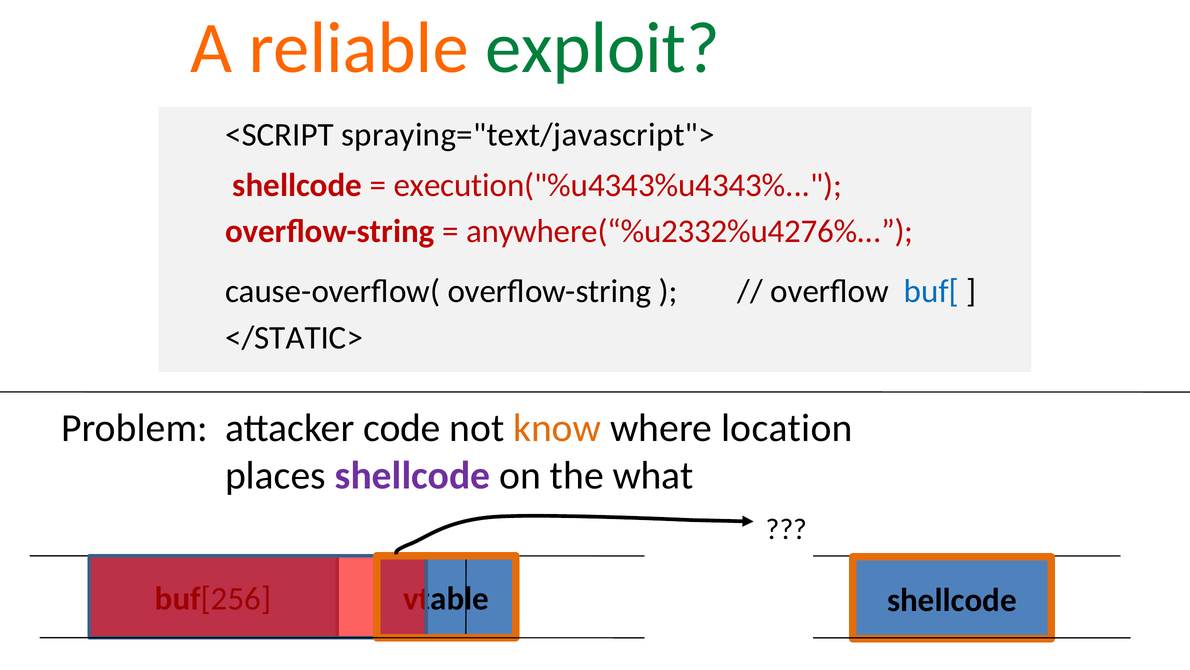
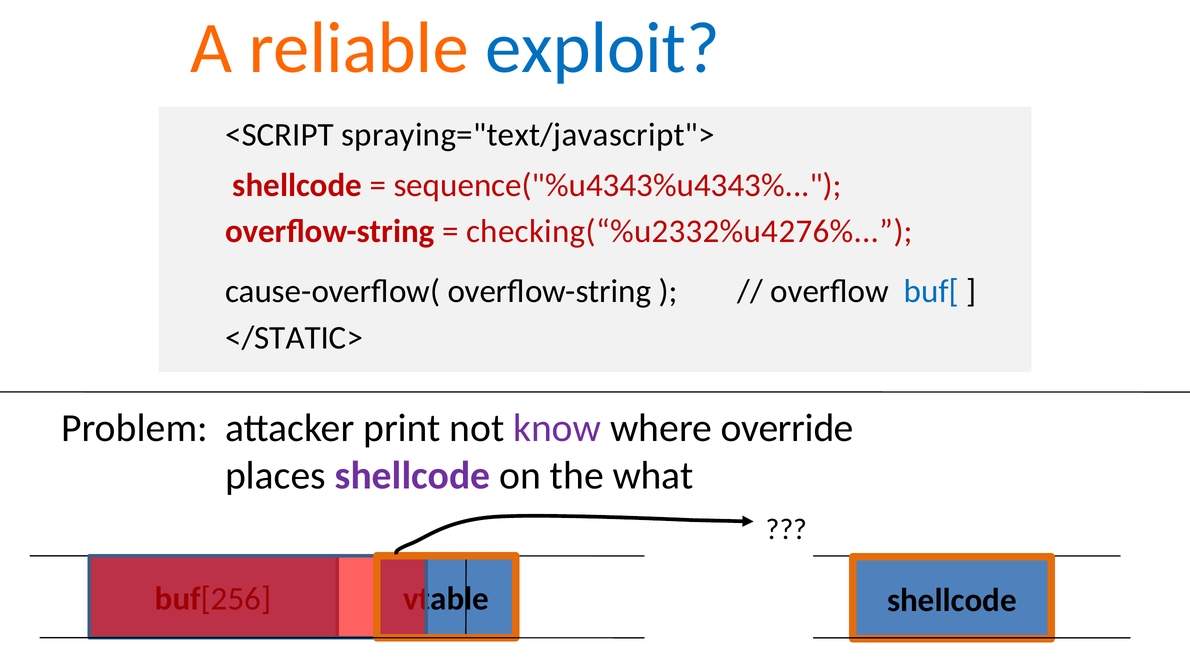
exploit colour: green -> blue (602, 48)
execution("%u4343%u4343%: execution("%u4343%u4343% -> sequence("%u4343%u4343% (618, 185)
anywhere(“%u2332%u4276%: anywhere(“%u2332%u4276% -> checking(“%u2332%u4276% (689, 231)
code: code -> print (402, 428)
know colour: orange -> purple (557, 428)
location: location -> override (787, 428)
